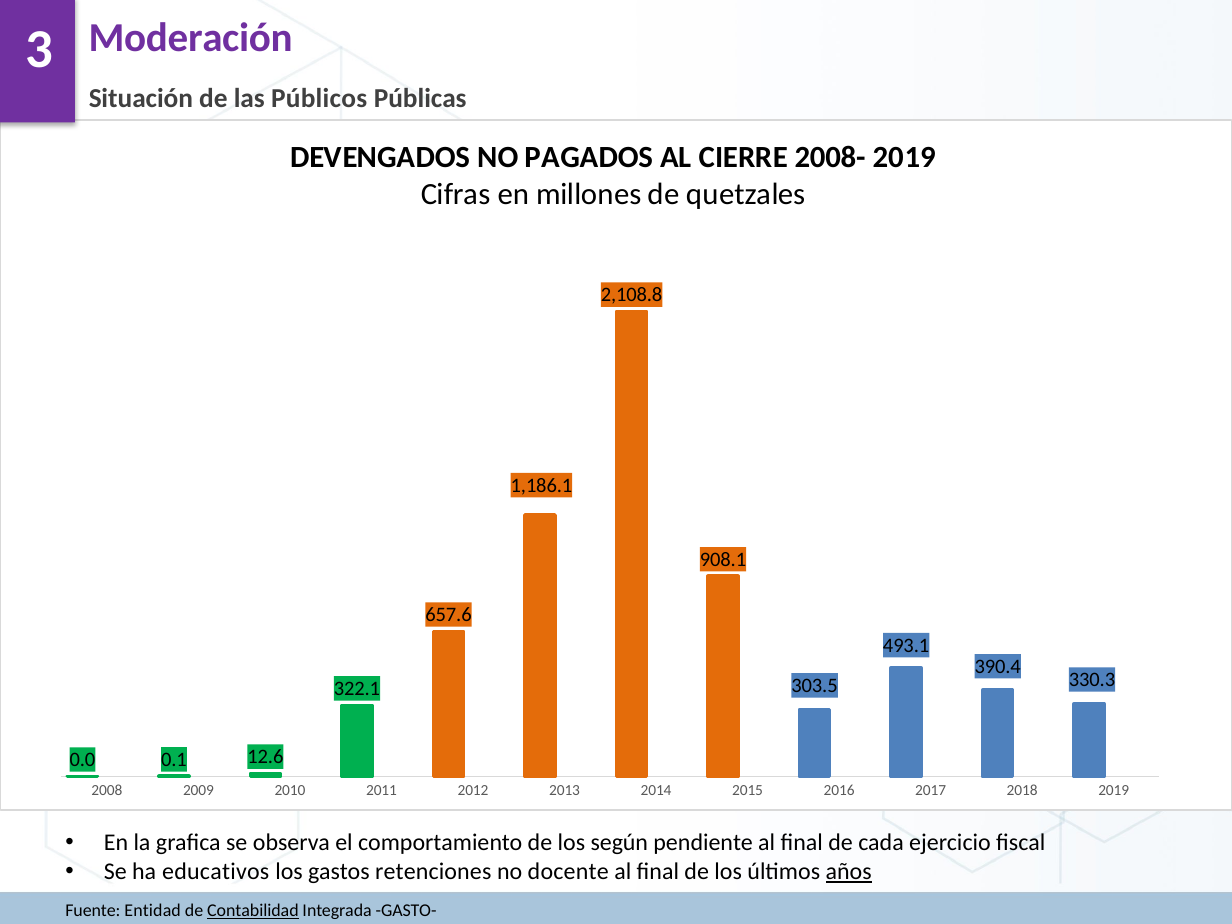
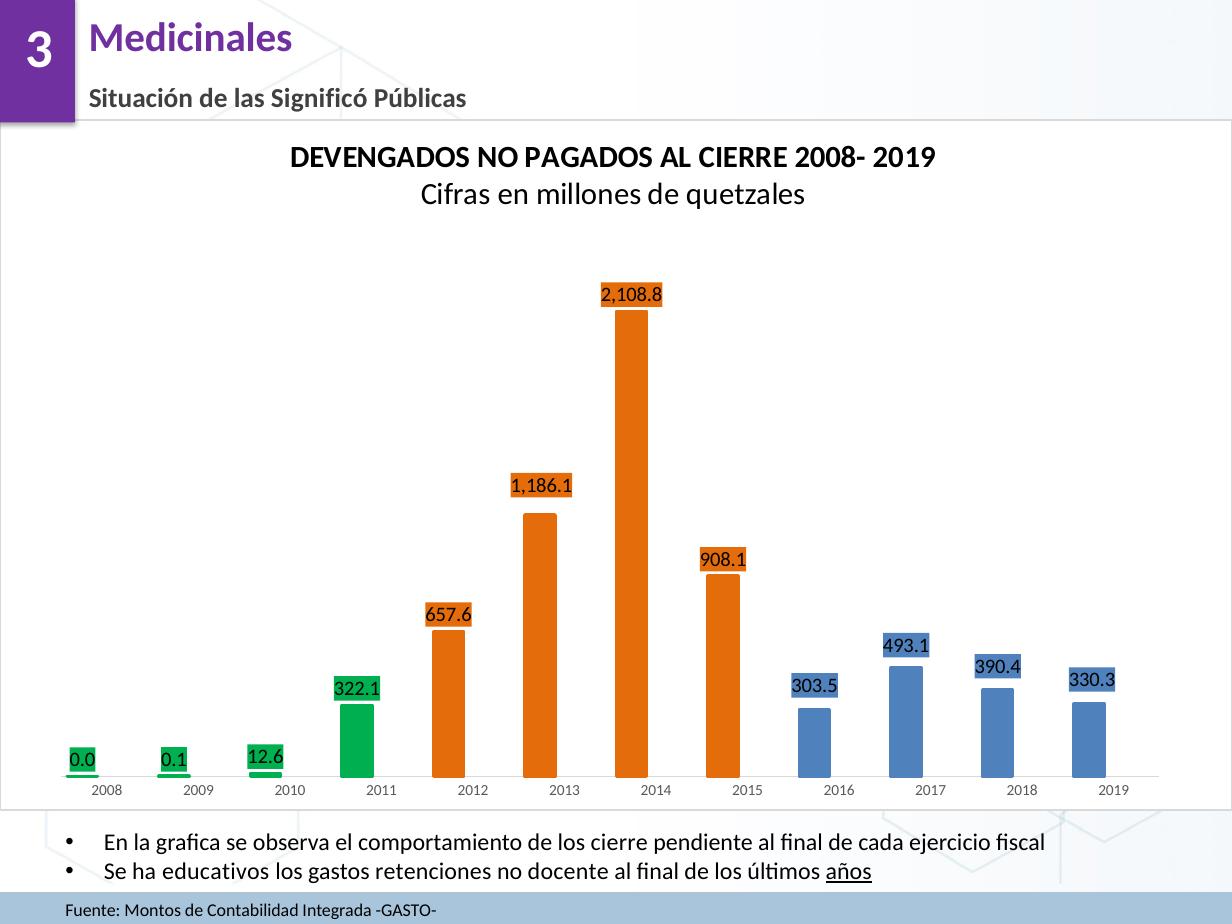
Moderación: Moderación -> Medicinales (191, 38)
Públicos: Públicos -> Significó (319, 99)
los según: según -> cierre (619, 843)
Entidad: Entidad -> Montos (153, 911)
Contabilidad underline: present -> none (253, 911)
